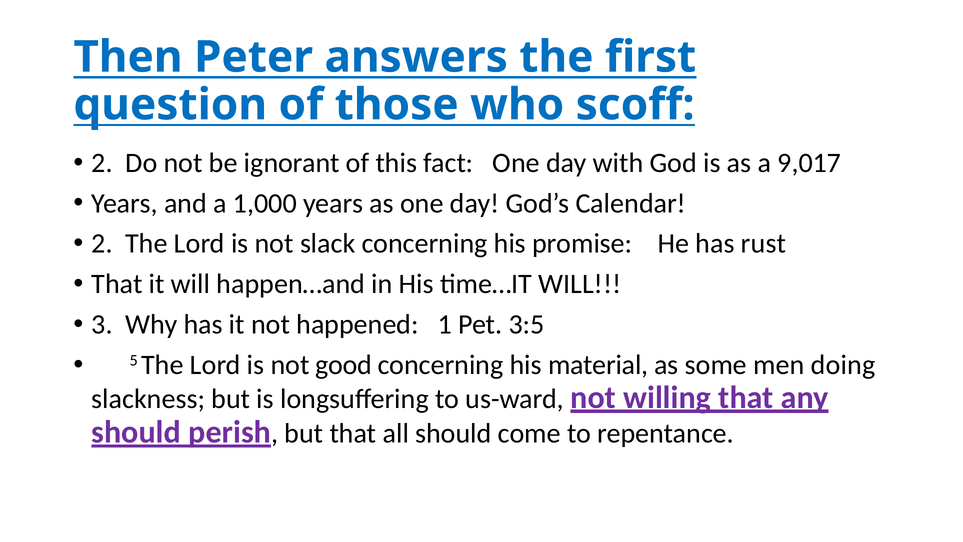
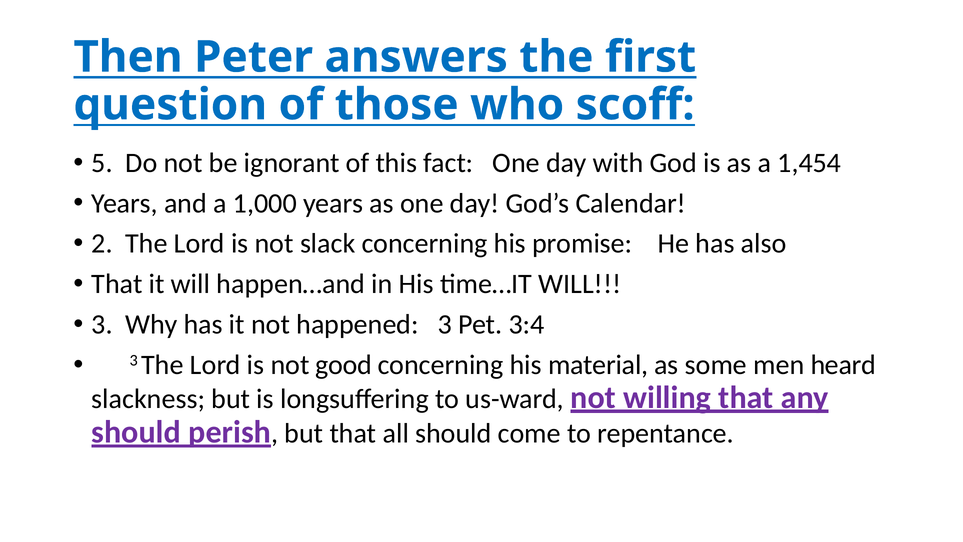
2: 2 -> 5 (102, 163)
9,017: 9,017 -> 1,454 (809, 163)
rust: rust -> also (764, 244)
happened 1: 1 -> 3 (445, 324)
3:5: 3:5 -> 3:4 (527, 324)
5: 5 -> 3 (134, 360)
doing: doing -> heard (843, 365)
